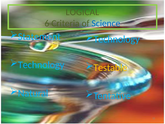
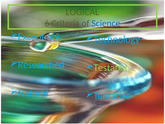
Statement: Statement -> Exceptions (39, 36)
Technology: Technology -> Researched (41, 65)
Testable colour: yellow -> light green (110, 67)
